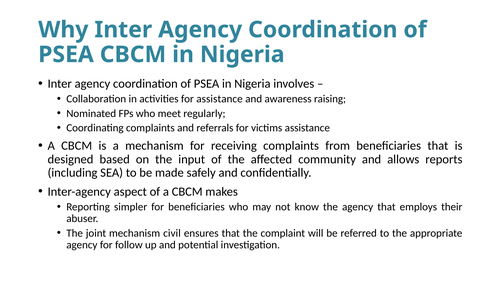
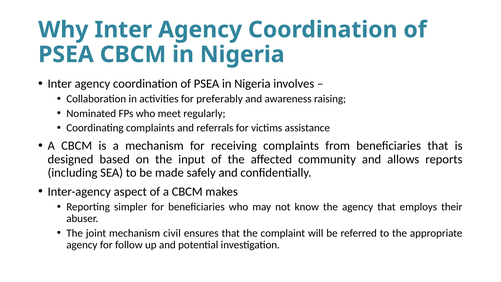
for assistance: assistance -> preferably (220, 99)
